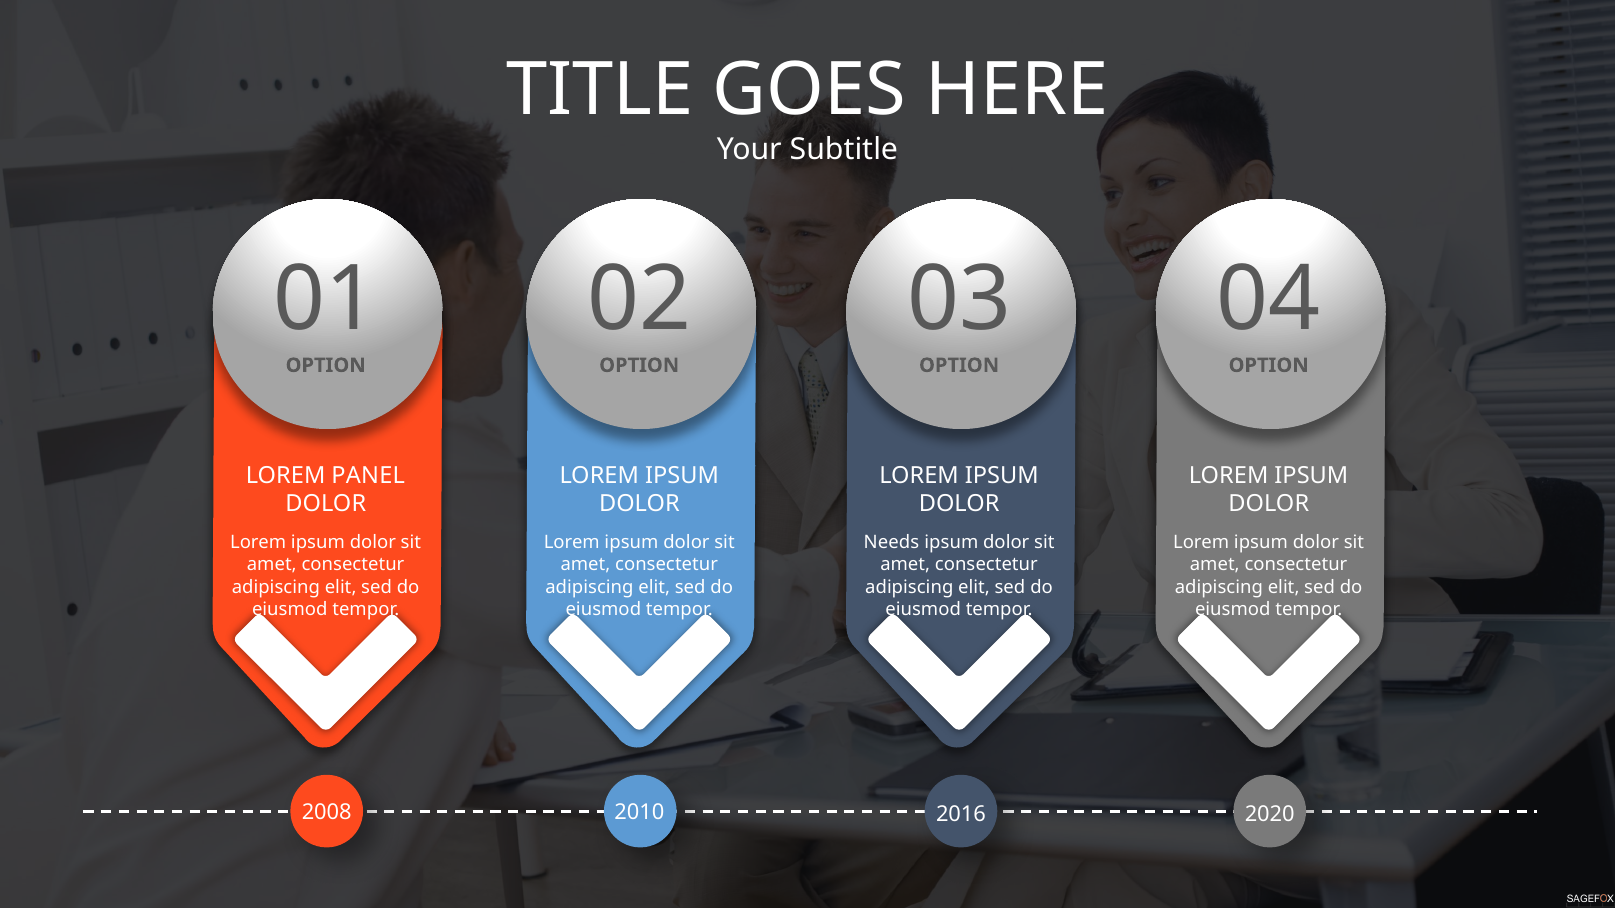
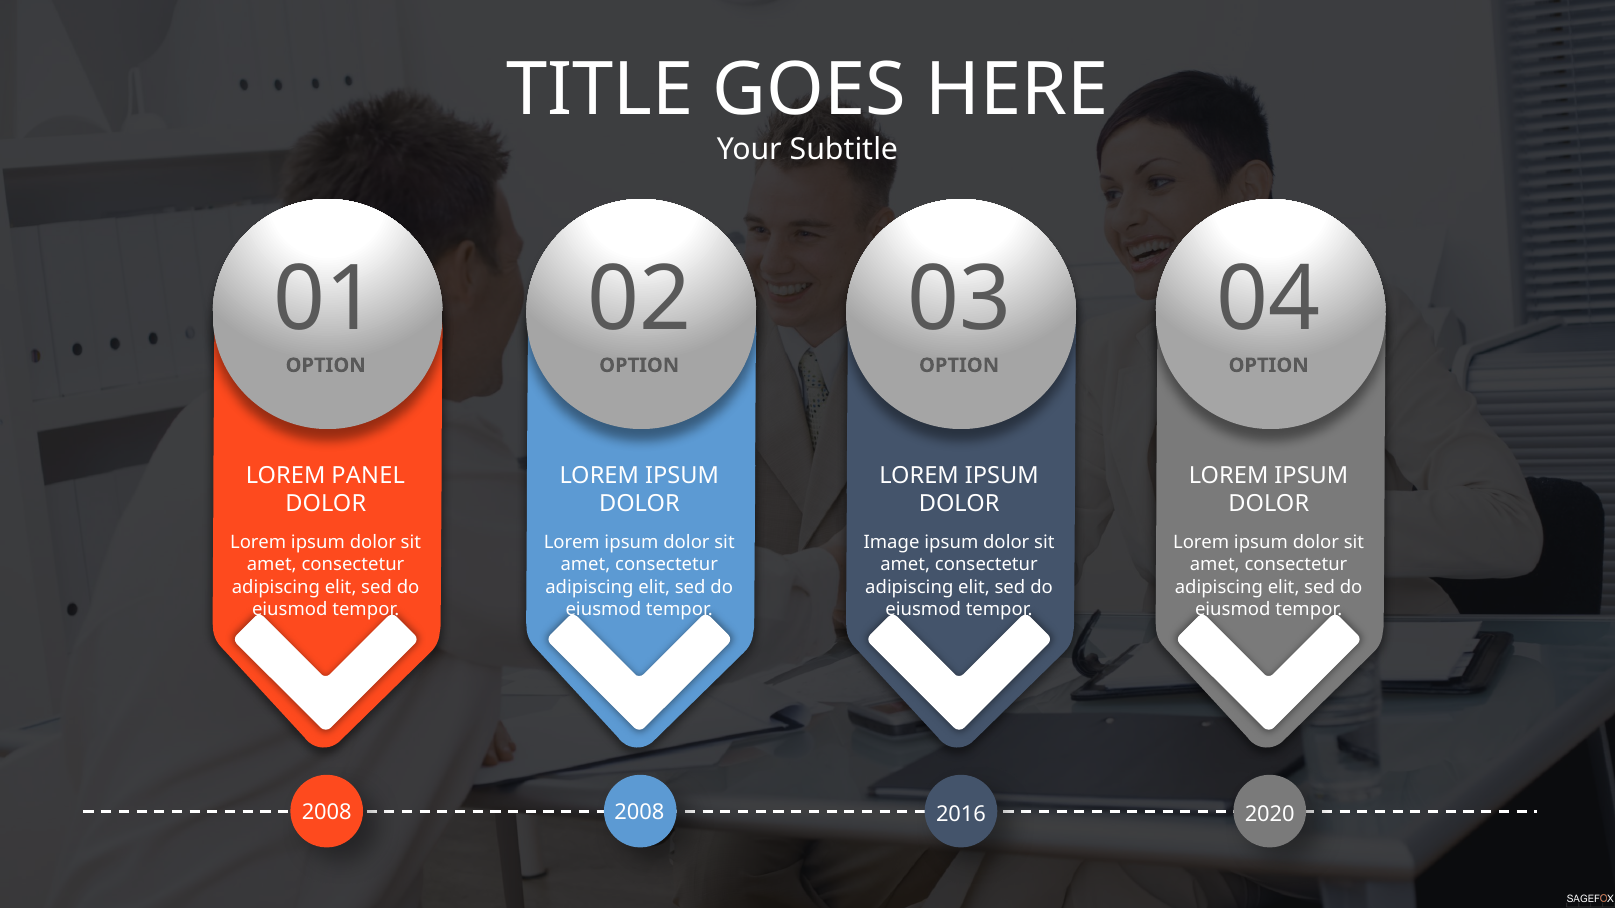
Needs: Needs -> Image (892, 543)
2010: 2010 -> 2008 (639, 813)
